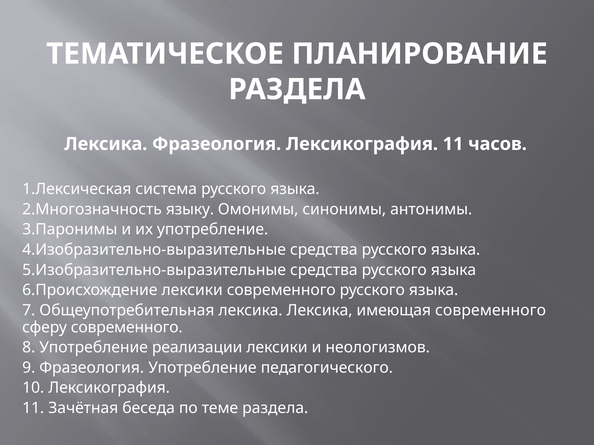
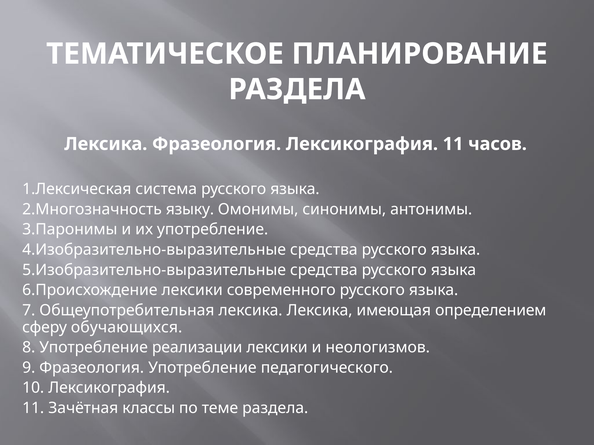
имеющая современного: современного -> определением (491, 311)
сферу современного: современного -> обучающихся (127, 328)
беседа: беседа -> классы (149, 408)
